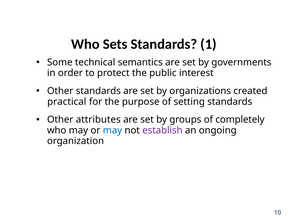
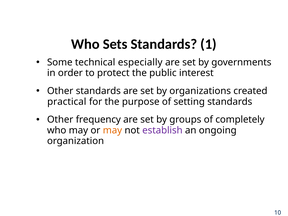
semantics: semantics -> especially (140, 62)
attributes: attributes -> frequency (98, 120)
may colour: blue -> orange (112, 130)
